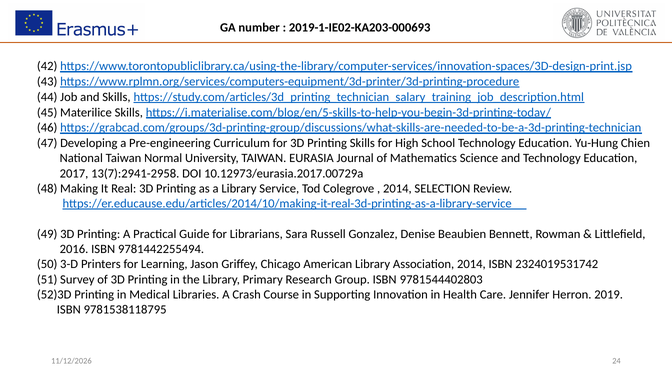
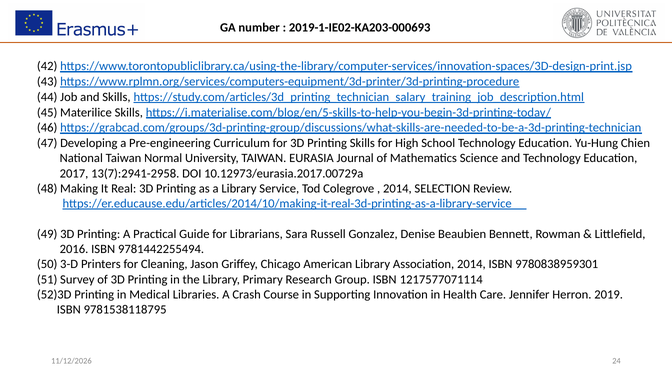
Learning: Learning -> Cleaning (164, 264)
2324019531742: 2324019531742 -> 9780838959301 (557, 264)
9781544402803: 9781544402803 -> 1217577071114 (441, 279)
